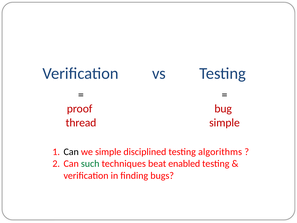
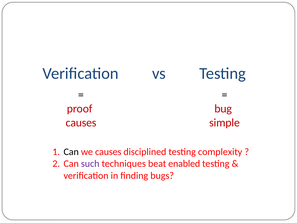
thread: thread -> causes (81, 122)
we simple: simple -> causes (108, 152)
algorithms: algorithms -> complexity (220, 152)
such colour: green -> purple (90, 164)
